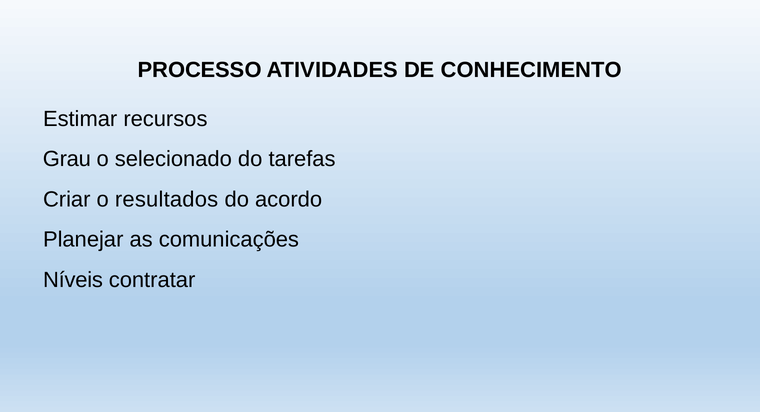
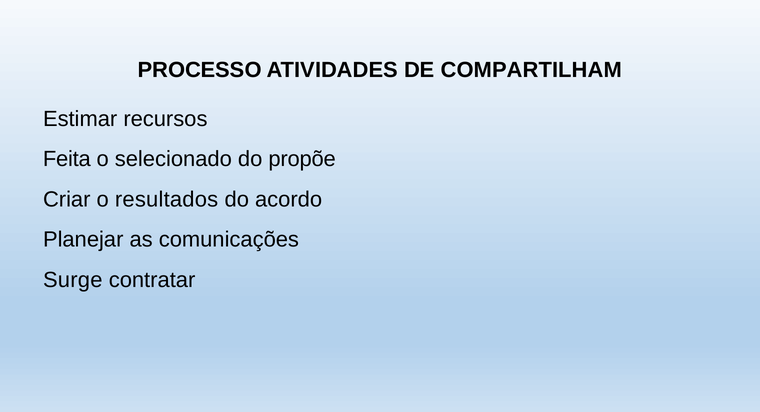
CONHECIMENTO: CONHECIMENTO -> COMPARTILHAM (531, 70)
Grau: Grau -> Feita (67, 159)
tarefas: tarefas -> propõe (302, 159)
Níveis: Níveis -> Surge (73, 280)
